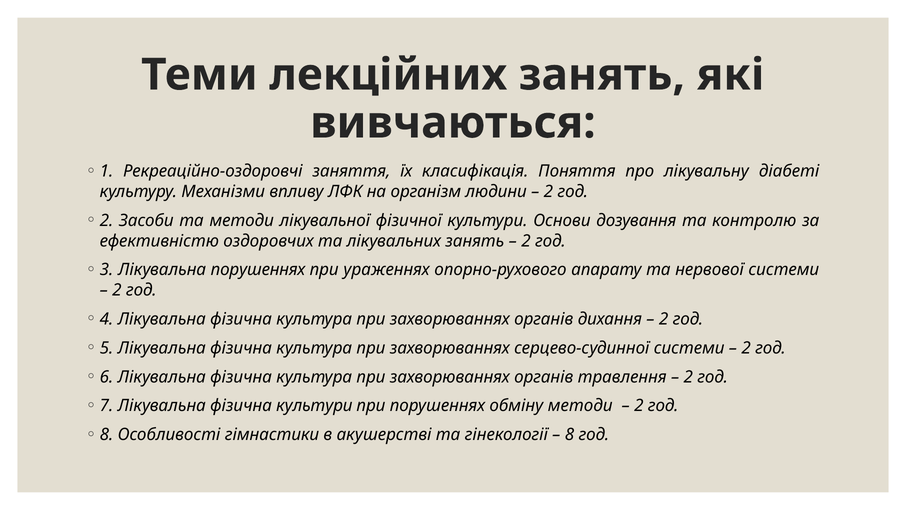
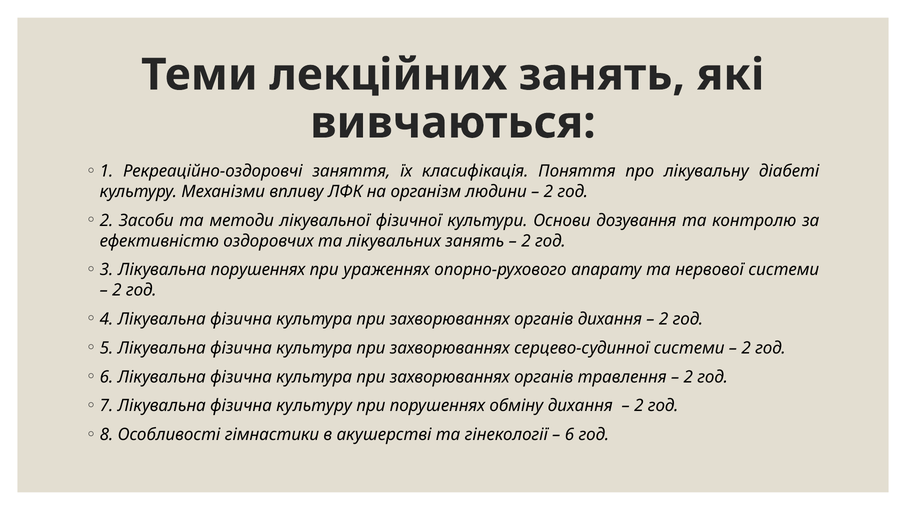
фізична культури: культури -> культуру (314, 406)
обміну методи: методи -> дихання (580, 406)
8: 8 -> 6 (569, 434)
